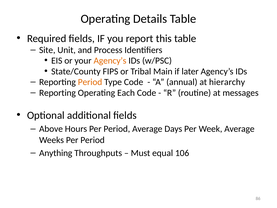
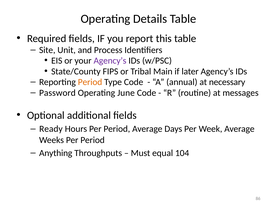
Agency’s colour: orange -> purple (110, 61)
hierarchy: hierarchy -> necessary (227, 82)
Reporting: Reporting -> Password (57, 93)
Each: Each -> June (126, 93)
Above: Above -> Ready (51, 129)
106: 106 -> 104 (182, 153)
